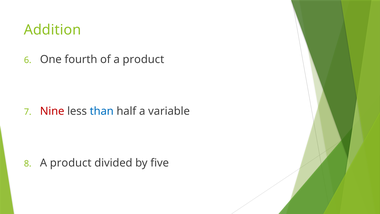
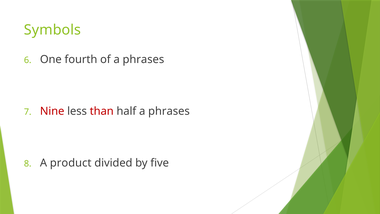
Addition: Addition -> Symbols (52, 30)
of a product: product -> phrases (143, 59)
than colour: blue -> red (102, 111)
half a variable: variable -> phrases (169, 111)
